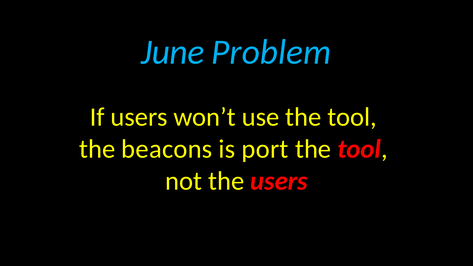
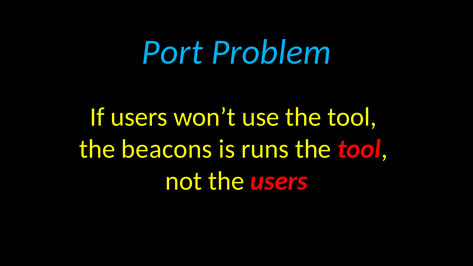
June: June -> Port (172, 52)
port: port -> runs (265, 149)
